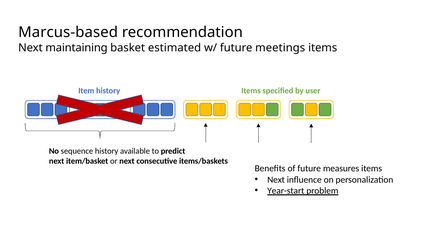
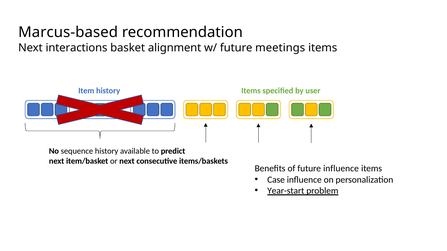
maintaining: maintaining -> interactions (77, 48)
estimated: estimated -> alignment (175, 48)
future measures: measures -> influence (341, 169)
Next: Next -> Case (276, 180)
